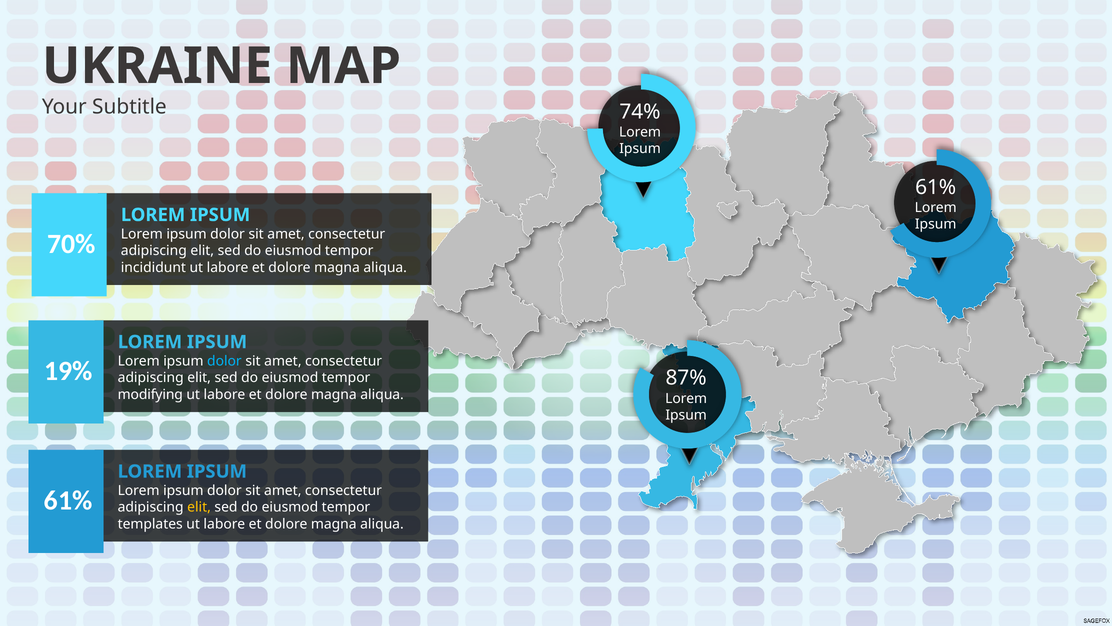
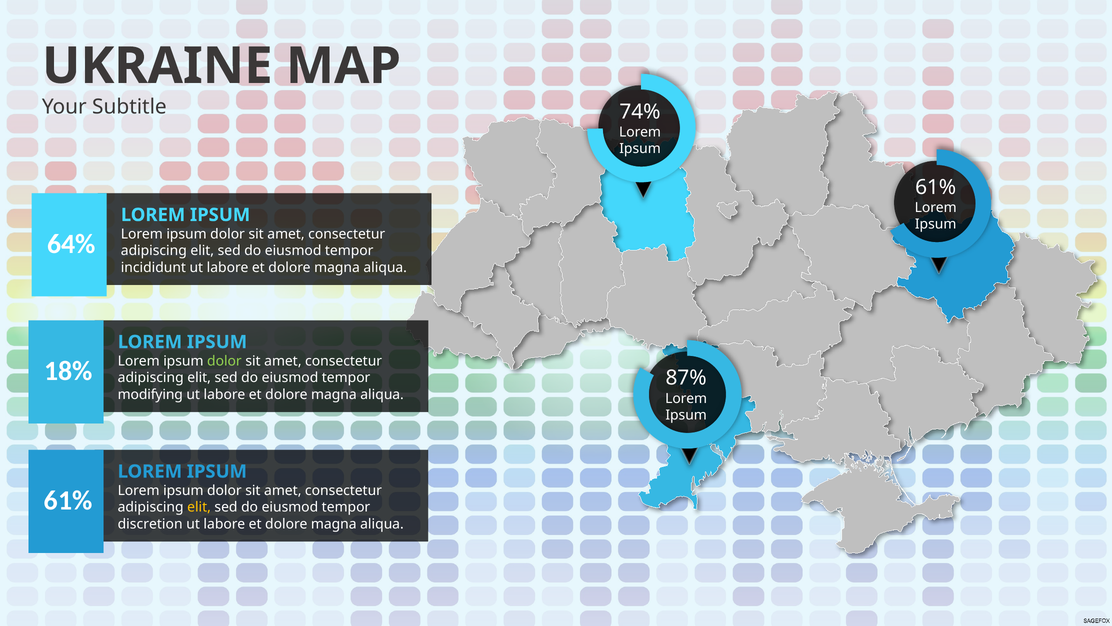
70%: 70% -> 64% (71, 244)
dolor colour: light blue -> light green (224, 361)
19%: 19% -> 18% (68, 371)
templates: templates -> discretion (150, 524)
